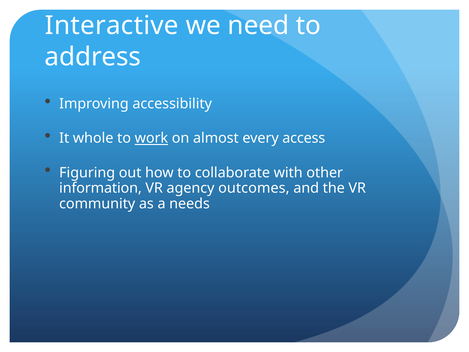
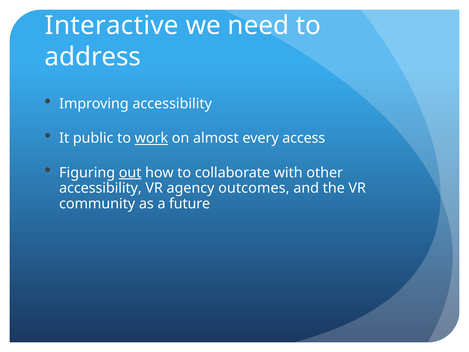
whole: whole -> public (93, 138)
out underline: none -> present (130, 173)
information: information -> accessibility (100, 188)
needs: needs -> future (190, 203)
